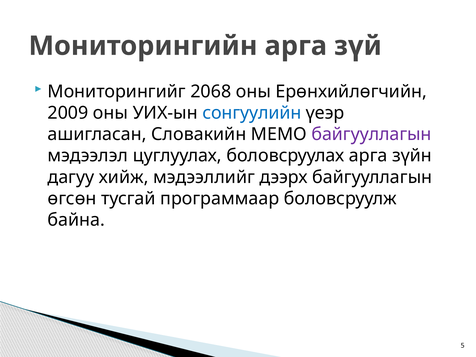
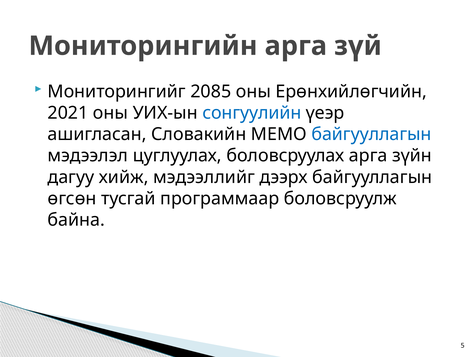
2068: 2068 -> 2085 (211, 91)
2009: 2009 -> 2021 (68, 113)
байгууллагын colour: purple -> blue (372, 134)
